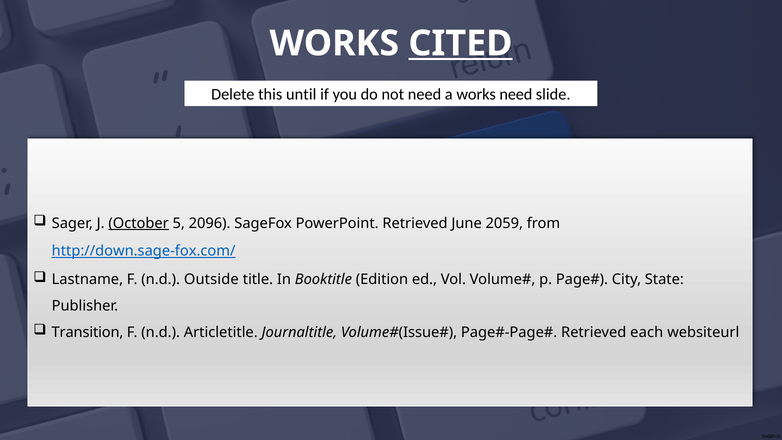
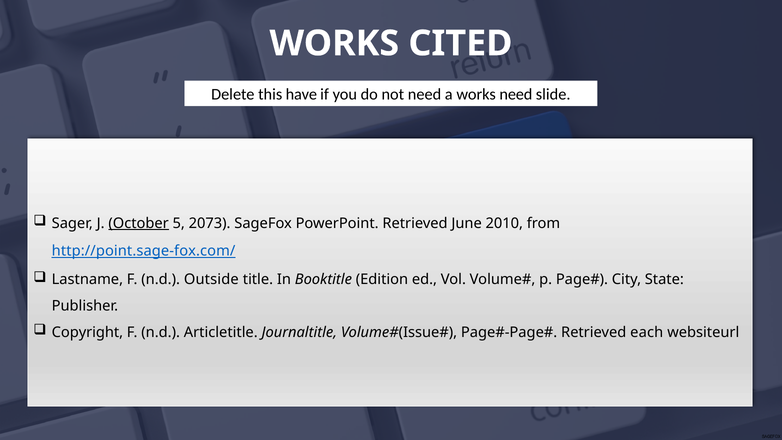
CITED underline: present -> none (460, 43)
until: until -> have (301, 95)
2096: 2096 -> 2073 (210, 223)
2059: 2059 -> 2010 (504, 223)
http://down.sage-fox.com/: http://down.sage-fox.com/ -> http://point.sage-fox.com/ (144, 251)
Transition: Transition -> Copyright (87, 332)
